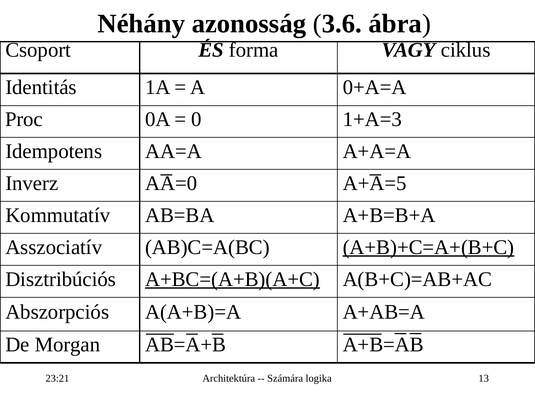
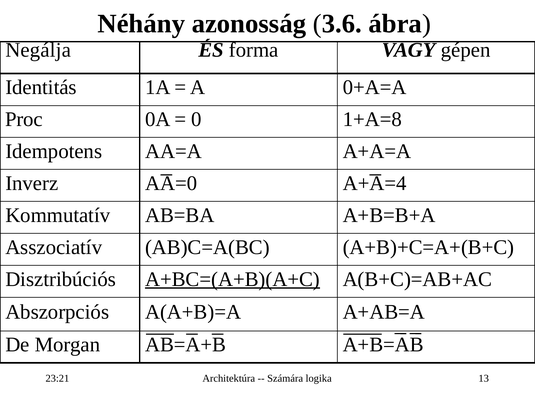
Csoport: Csoport -> Negálja (38, 50)
ciklus: ciklus -> gépen (466, 50)
1+A=3: 1+A=3 -> 1+A=8 (372, 119)
A+A=5: A+A=5 -> A+A=4 (375, 183)
A+B)+C=A+(B+C underline: present -> none (428, 247)
